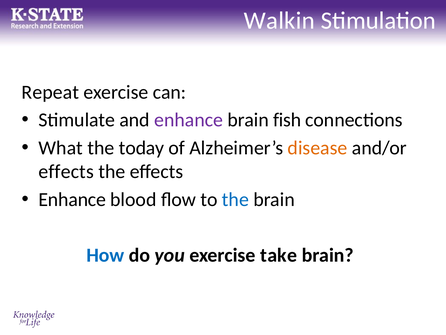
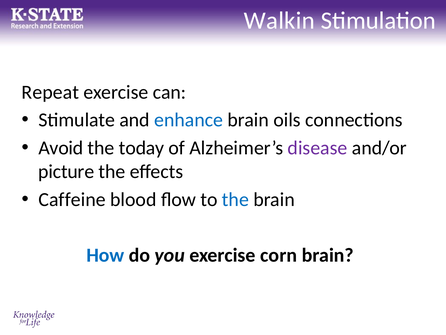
enhance colour: purple -> blue (189, 120)
fish: fish -> oils (287, 120)
What: What -> Avoid (61, 148)
disease colour: orange -> purple (317, 148)
effects: effects -> picture (66, 171)
Enhance: Enhance -> Caffeine (72, 199)
take: take -> corn (279, 255)
